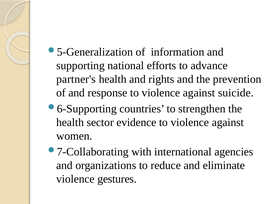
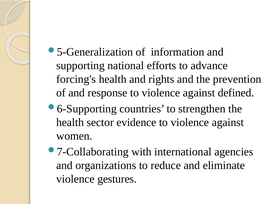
partner's: partner's -> forcing's (76, 79)
suicide: suicide -> defined (236, 93)
